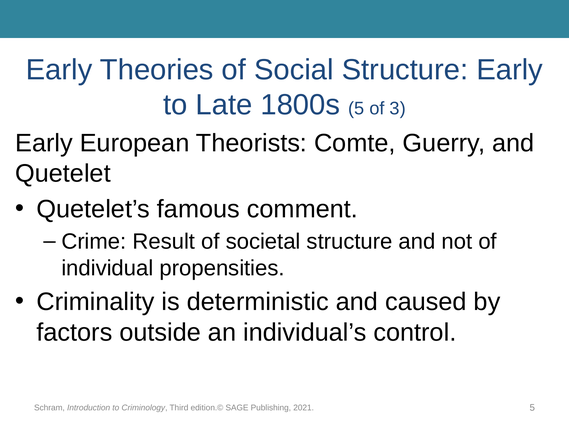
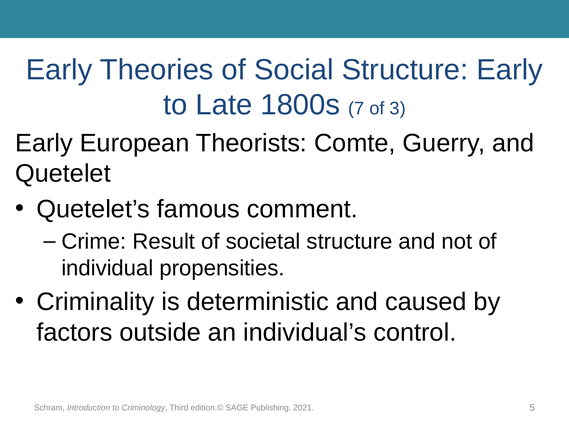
1800s 5: 5 -> 7 (356, 109)
